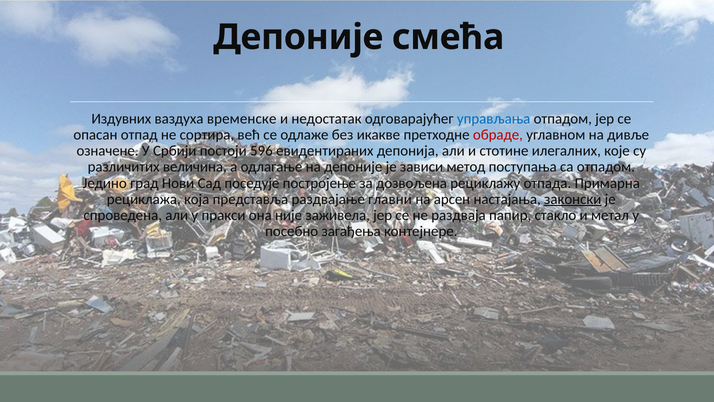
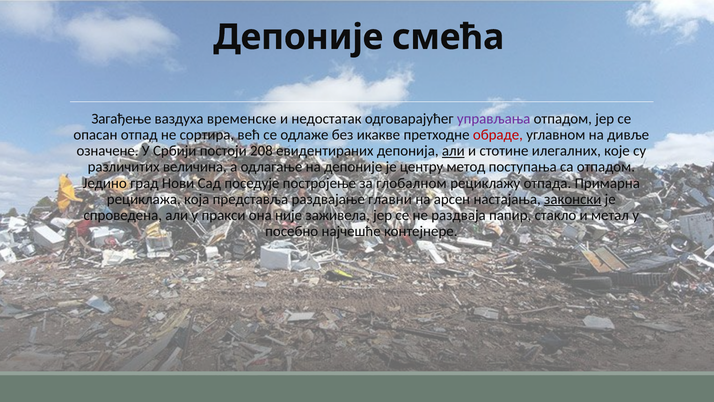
Издувних: Издувних -> Загађење (121, 119)
управљања colour: blue -> purple (494, 119)
596: 596 -> 208 (261, 151)
али underline: none -> present (453, 151)
зависи: зависи -> центру (422, 167)
дозвољена: дозвољена -> глобалном (411, 183)
загађења: загађења -> најчешће (351, 231)
